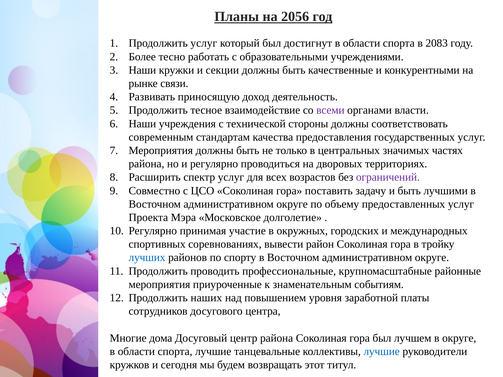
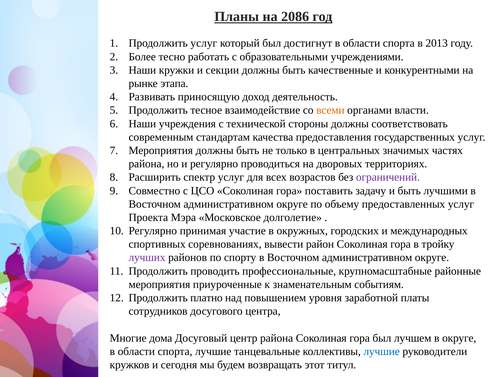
2056: 2056 -> 2086 (295, 17)
2083: 2083 -> 2013 (437, 43)
связи: связи -> этапа (174, 84)
всеми colour: purple -> orange (330, 110)
лучших colour: blue -> purple (147, 258)
наших: наших -> платно (206, 298)
